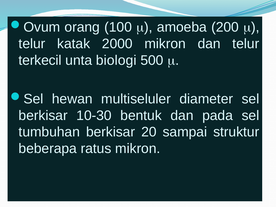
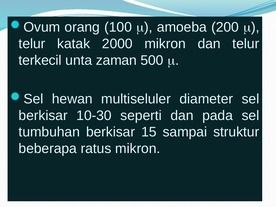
biologi: biologi -> zaman (116, 60)
bentuk: bentuk -> seperti (141, 115)
20: 20 -> 15 (149, 132)
